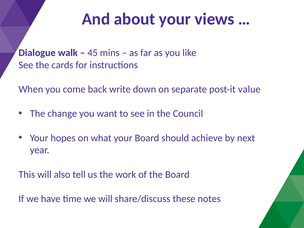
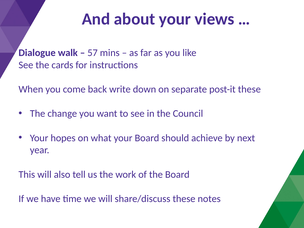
45: 45 -> 57 (93, 53)
post-it value: value -> these (249, 89)
